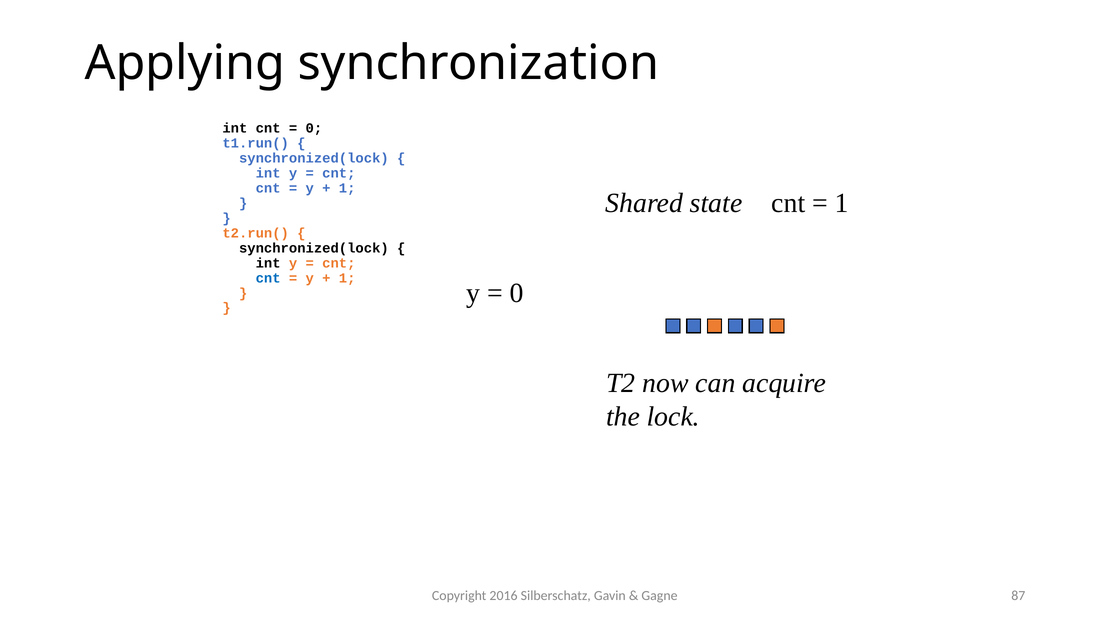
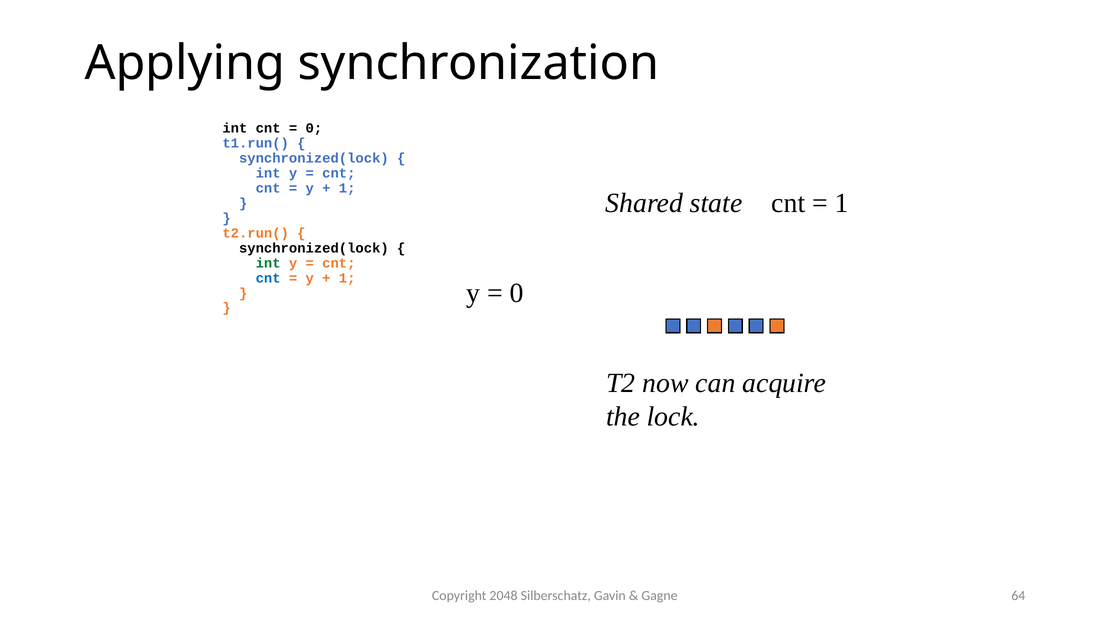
int colour: black -> green (268, 263)
2016: 2016 -> 2048 (504, 596)
87: 87 -> 64 (1018, 596)
